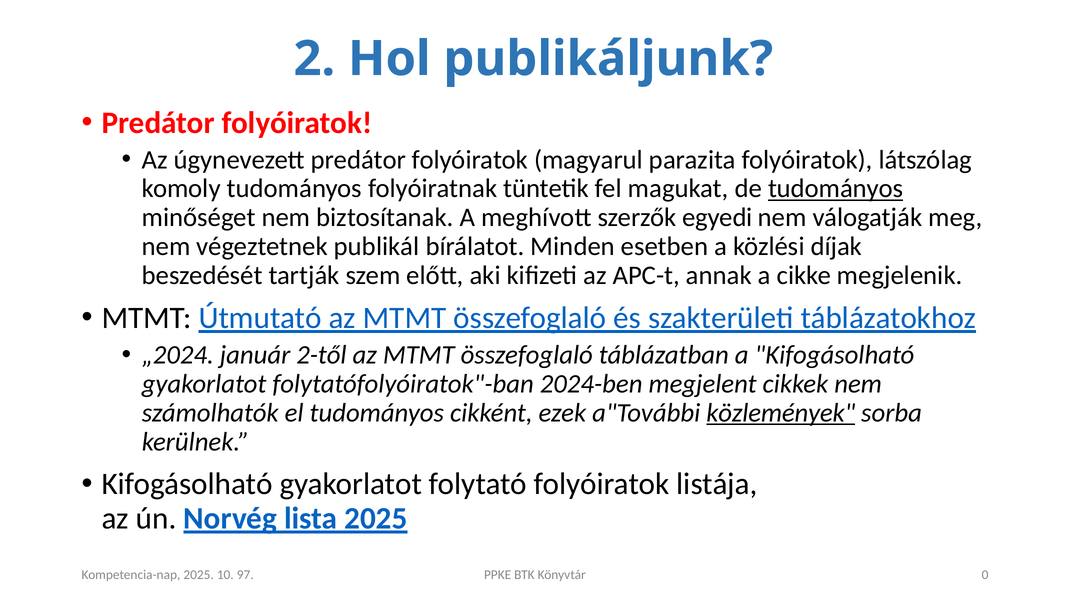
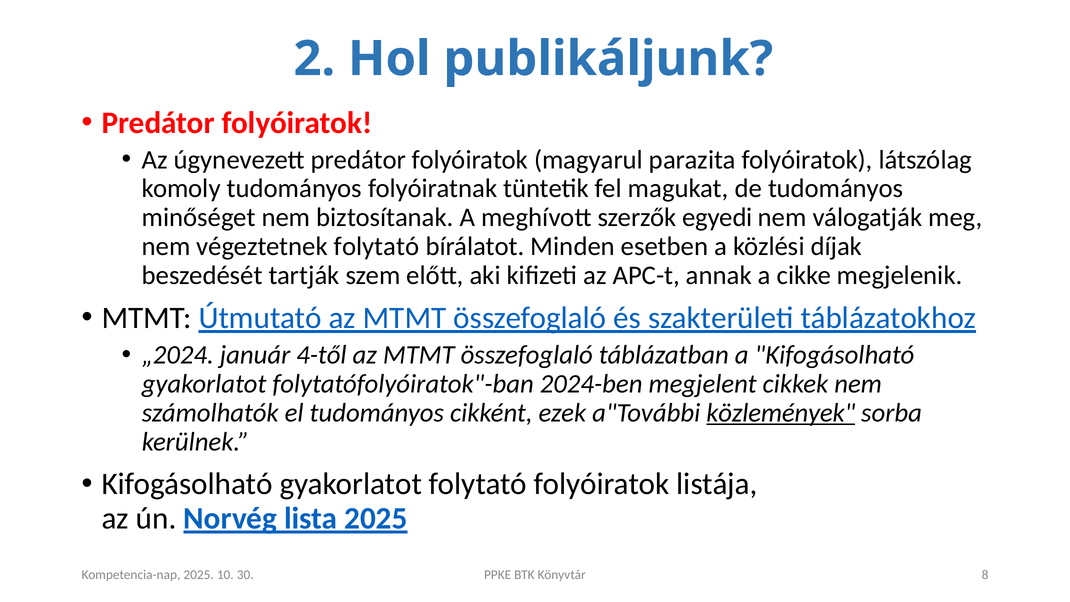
tudományos underline: present -> none (836, 189)
végeztetnek publikál: publikál -> folytató (377, 246)
2-től: 2-től -> 4-től (321, 355)
0: 0 -> 8 (985, 575)
97: 97 -> 30 (245, 575)
